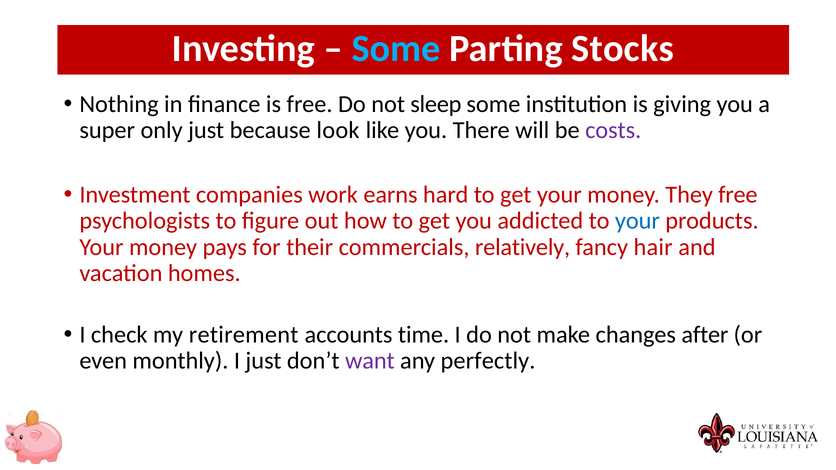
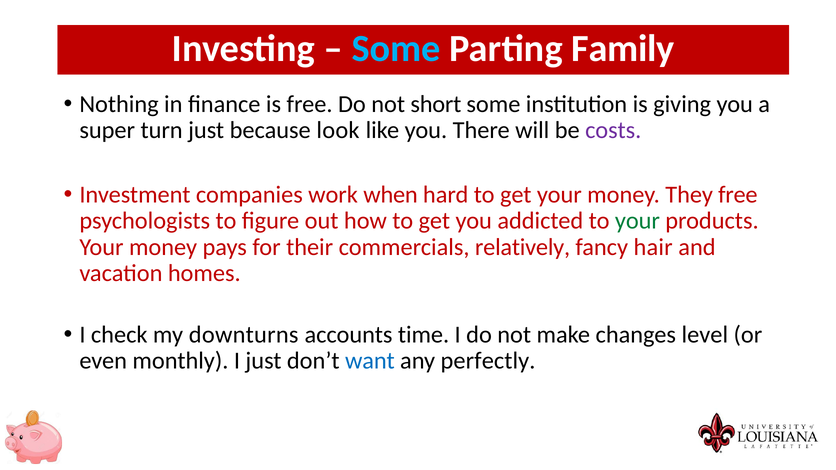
Stocks: Stocks -> Family (623, 49)
sleep: sleep -> short (436, 104)
only: only -> turn (162, 130)
earns: earns -> when (391, 195)
your colour: blue -> green (637, 221)
retirement: retirement -> downturns (244, 335)
after: after -> level (705, 335)
want colour: purple -> blue (370, 361)
